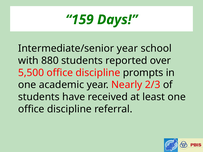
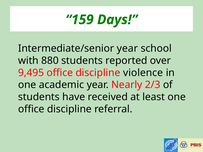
5,500: 5,500 -> 9,495 (31, 73)
prompts: prompts -> violence (143, 73)
